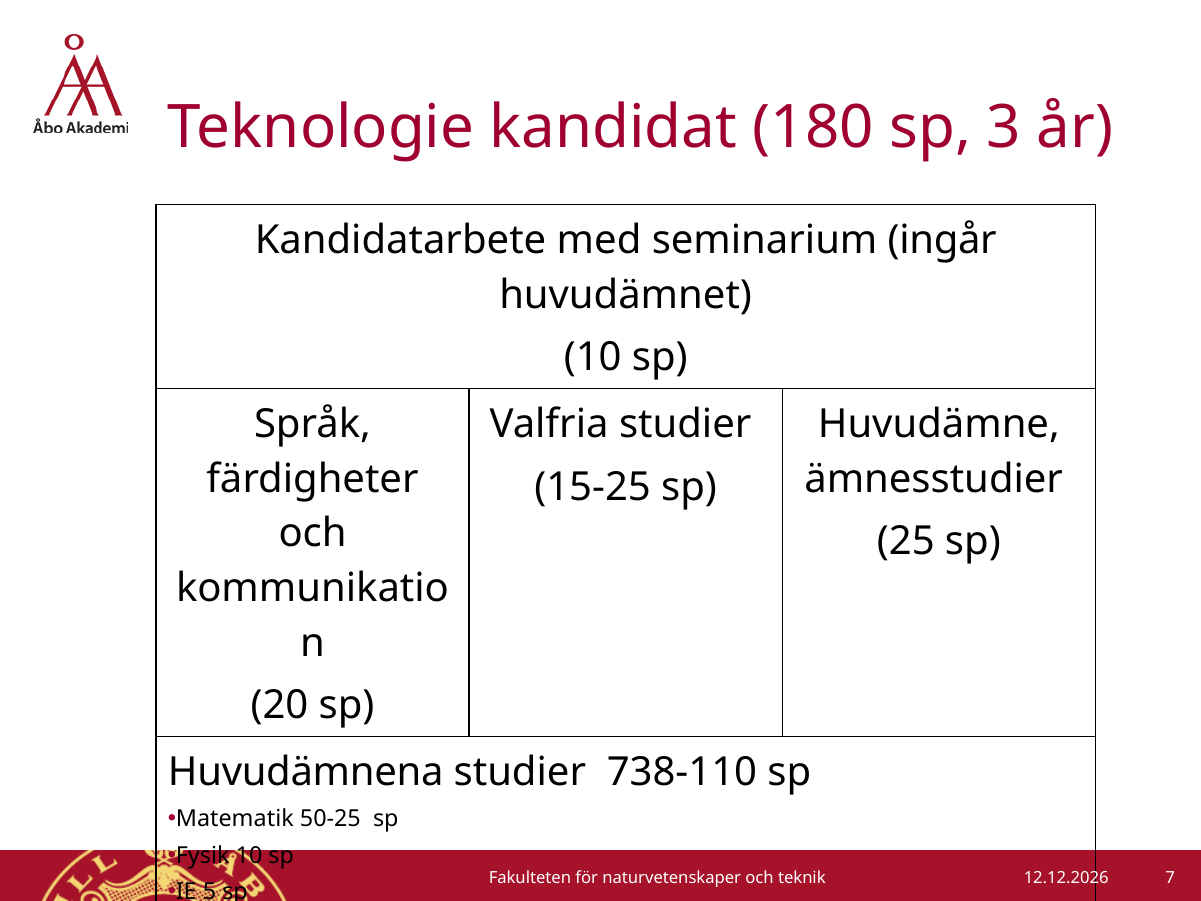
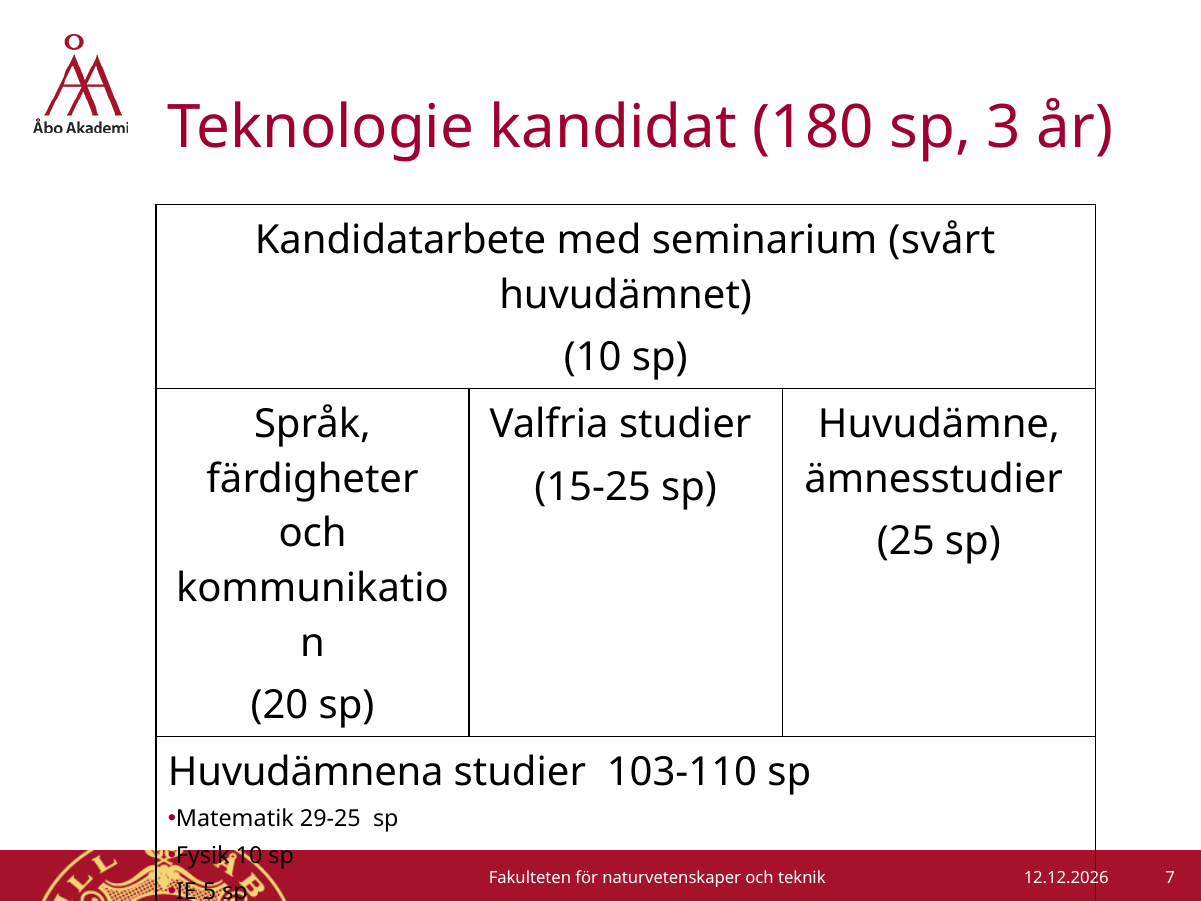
ingår: ingår -> svårt (942, 240)
738-110: 738-110 -> 103-110 (682, 772)
50-25: 50-25 -> 29-25 (330, 819)
